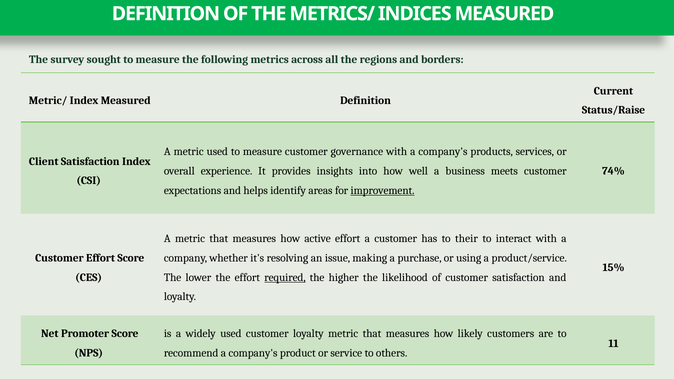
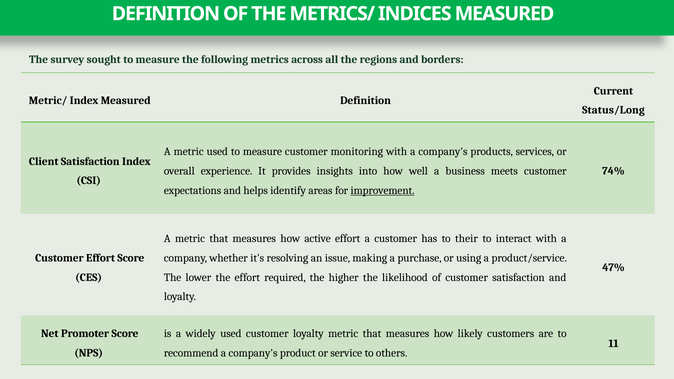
Status/Raise: Status/Raise -> Status/Long (613, 110)
governance: governance -> monitoring (357, 152)
15%: 15% -> 47% (614, 268)
required underline: present -> none (285, 278)
